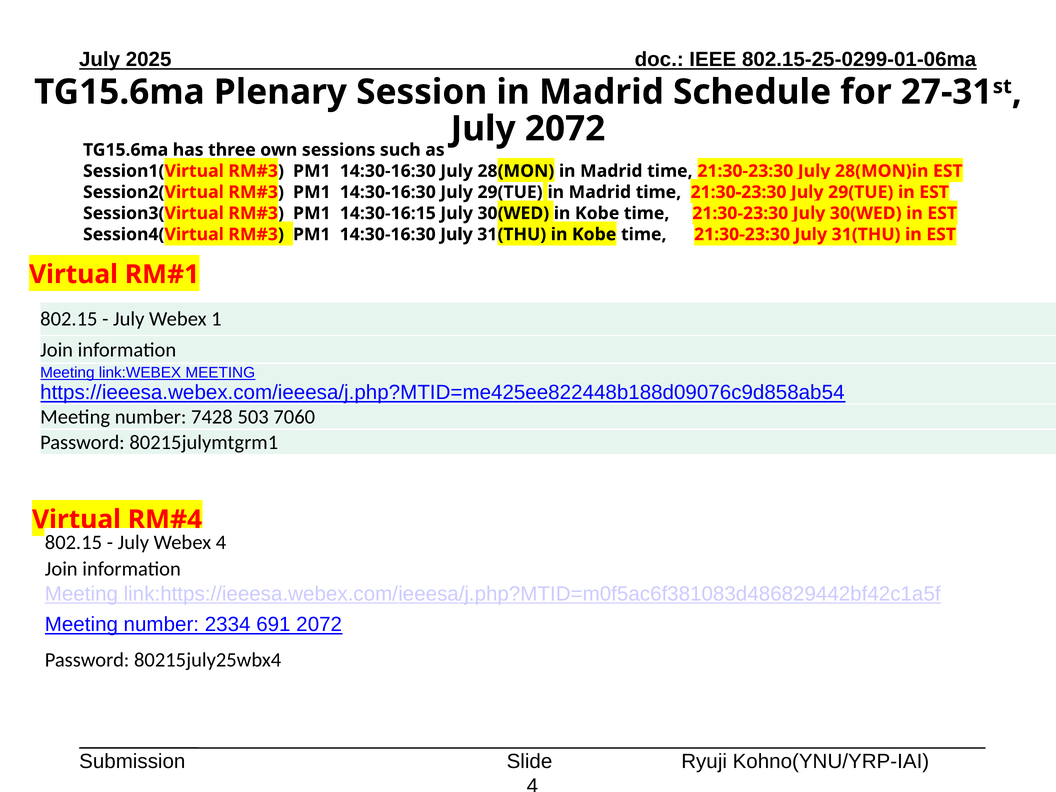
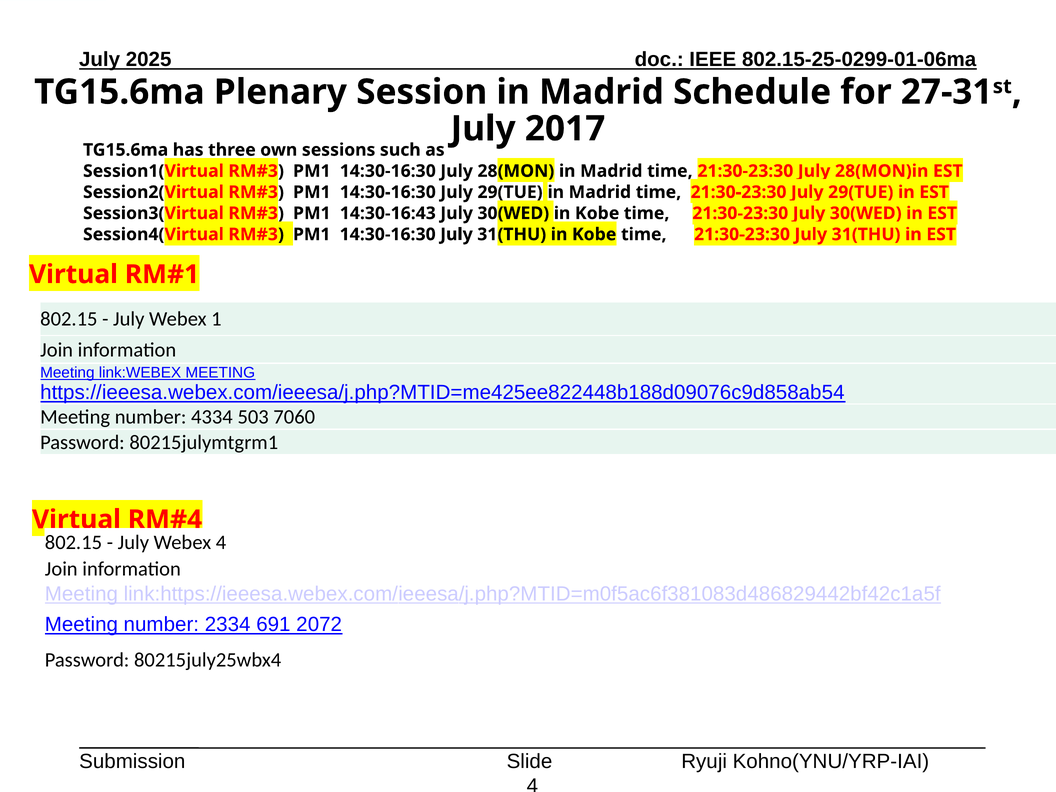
July 2072: 2072 -> 2017 (565, 129)
14:30-16:15: 14:30-16:15 -> 14:30-16:43 (388, 213)
7428: 7428 -> 4334 (212, 417)
